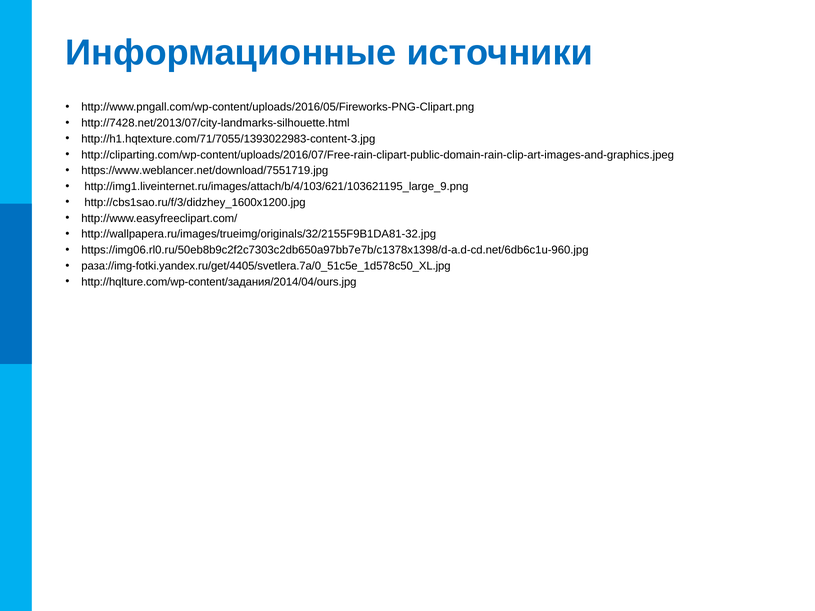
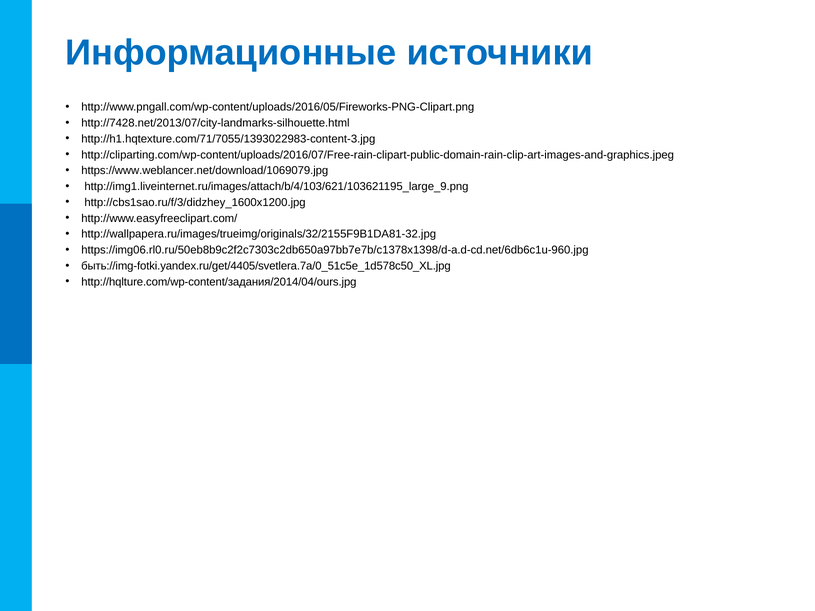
https://www.weblancer.net/download/7551719.jpg: https://www.weblancer.net/download/7551719.jpg -> https://www.weblancer.net/download/1069079.jpg (205, 171)
раза://img-fotki.yandex.ru/get/4405/svetlera.7a/0_51c5e_1d578c50_XL.jpg: раза://img-fotki.yandex.ru/get/4405/svetlera.7a/0_51c5e_1d578c50_XL.jpg -> быть://img-fotki.yandex.ru/get/4405/svetlera.7a/0_51c5e_1d578c50_XL.jpg (266, 266)
